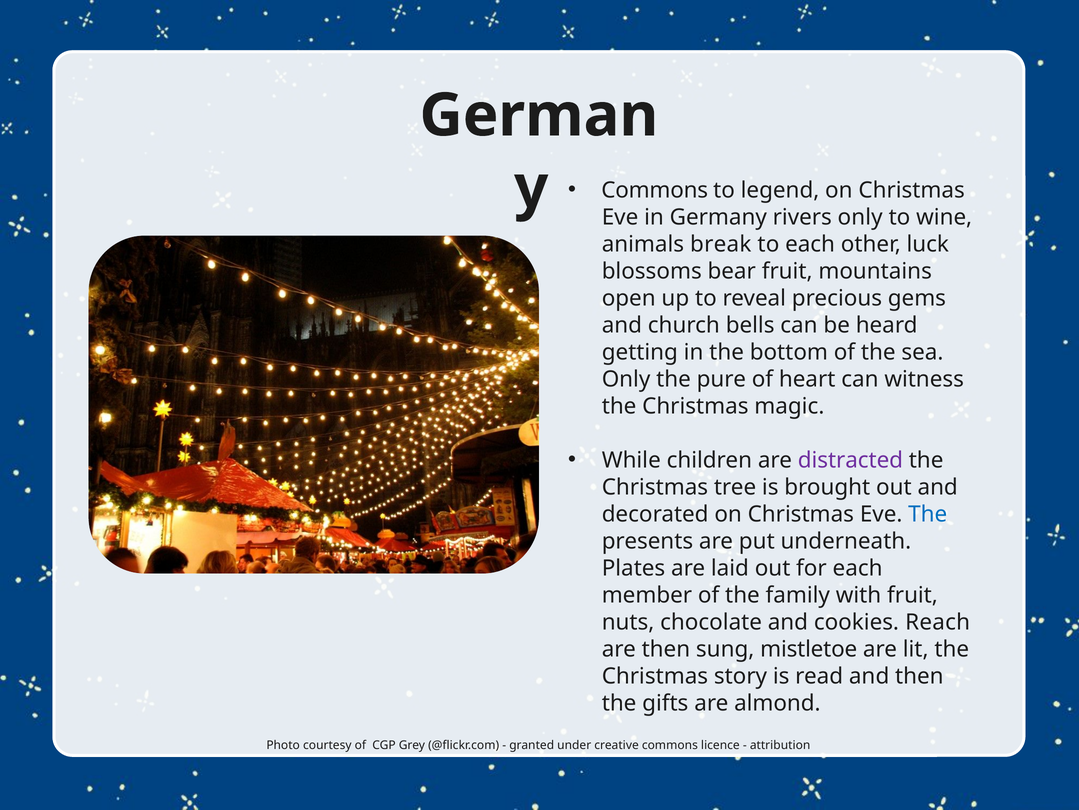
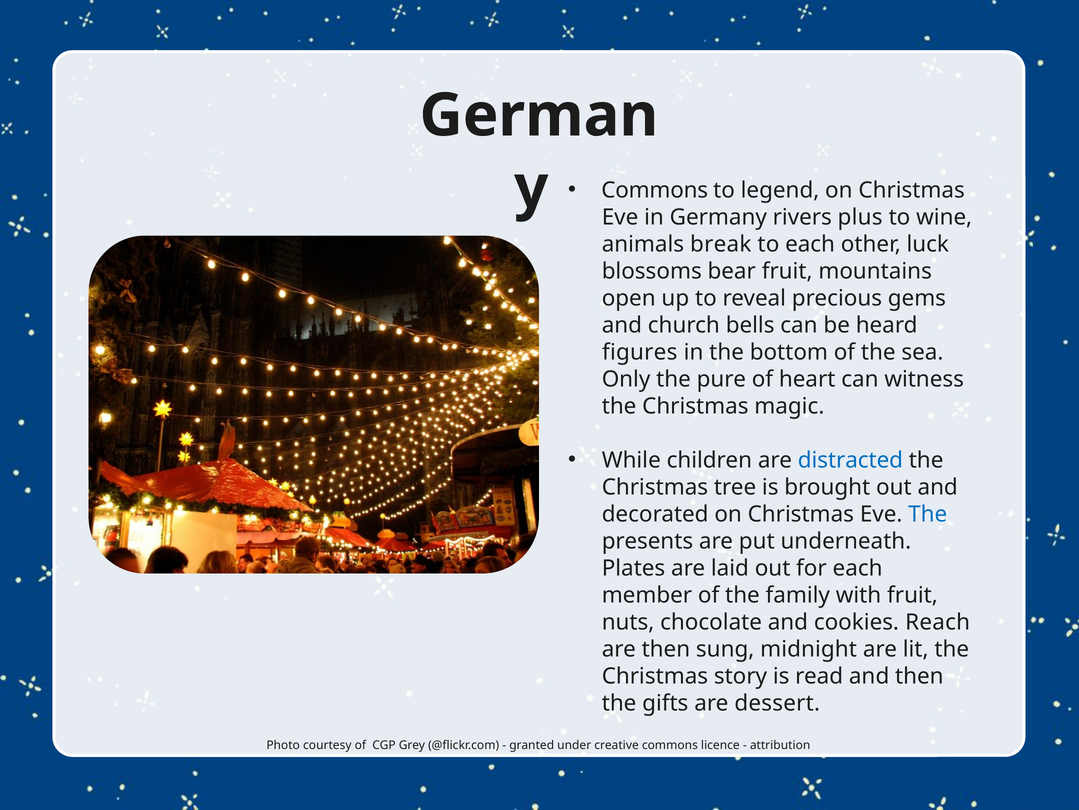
rivers only: only -> plus (860, 217)
getting: getting -> figures (640, 352)
distracted colour: purple -> blue (850, 460)
mistletoe: mistletoe -> midnight (809, 649)
almond: almond -> dessert (777, 703)
